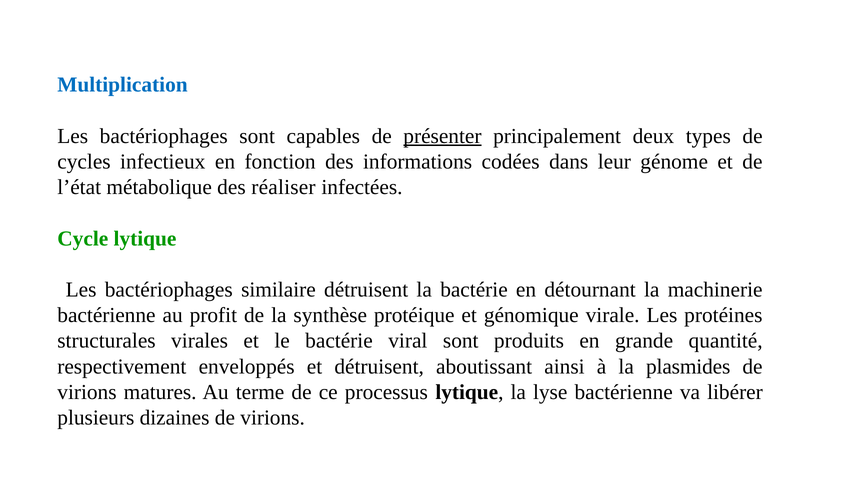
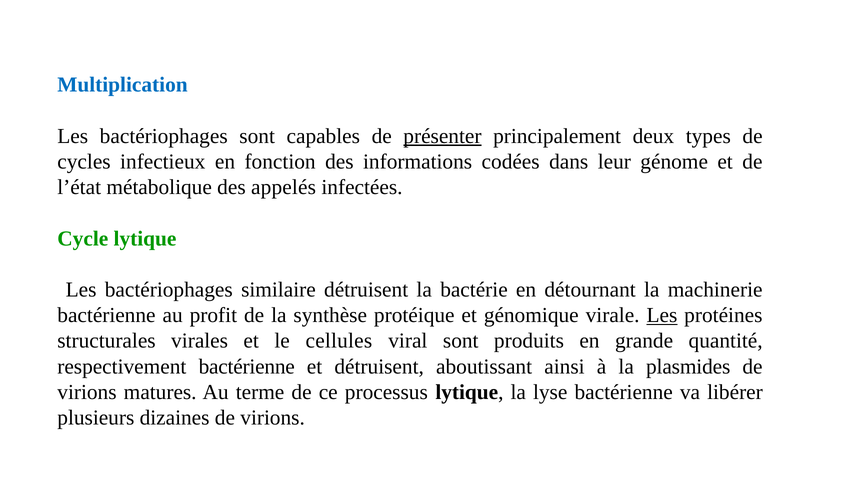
réaliser: réaliser -> appelés (284, 187)
Les underline: none -> present (662, 316)
le bactérie: bactérie -> cellules (339, 341)
respectivement enveloppés: enveloppés -> bactérienne (247, 367)
